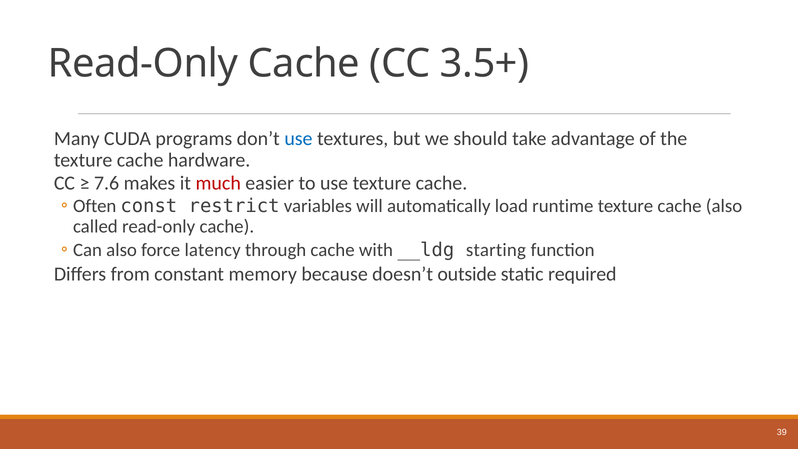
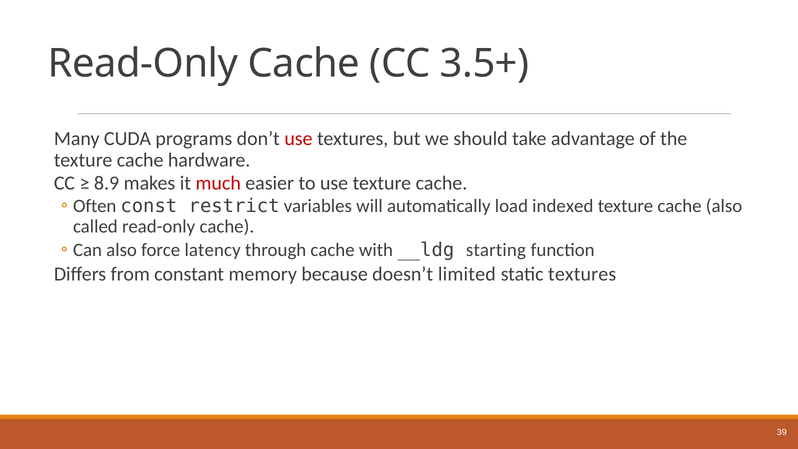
use colour: blue -> red (298, 139)
7.6: 7.6 -> 8.9 (107, 183)
runtime: runtime -> indexed (563, 206)
outside: outside -> limited (467, 274)
static required: required -> textures (582, 274)
